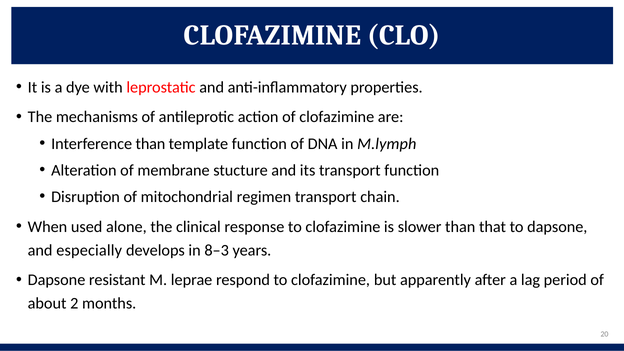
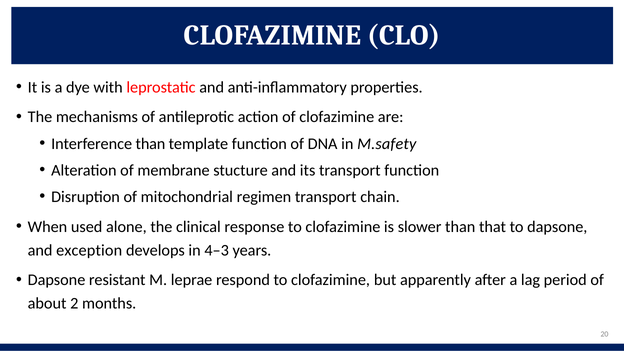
M.lymph: M.lymph -> M.safety (387, 144)
especially: especially -> exception (89, 250)
8–3: 8–3 -> 4–3 (217, 250)
